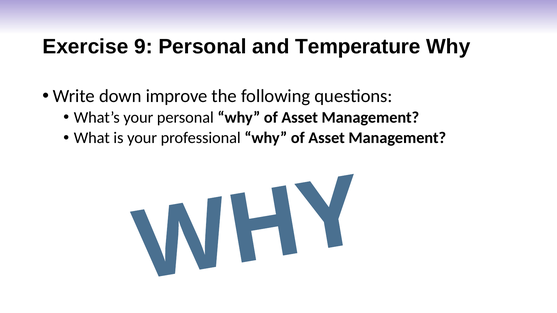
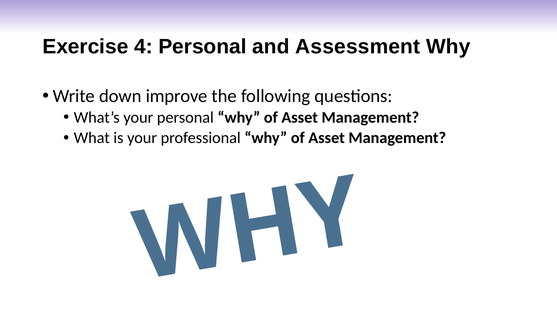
9: 9 -> 4 (143, 47)
Temperature: Temperature -> Assessment (358, 47)
